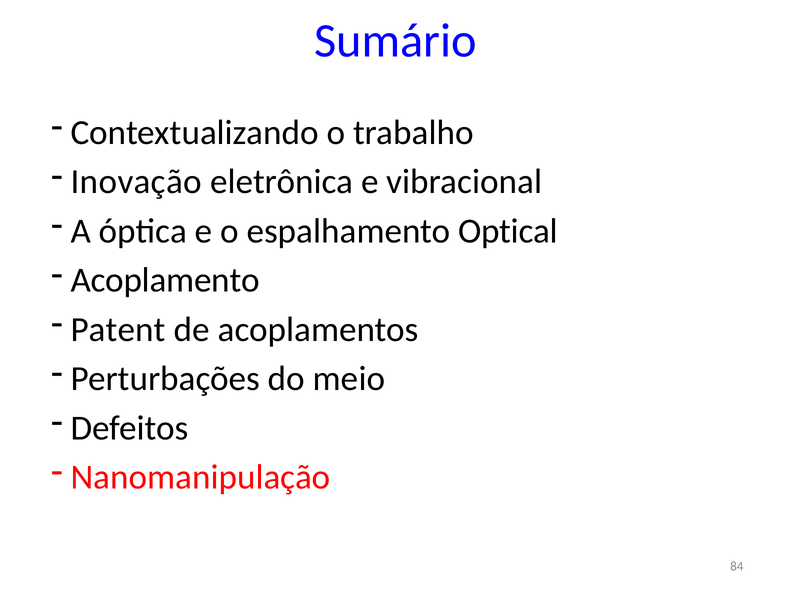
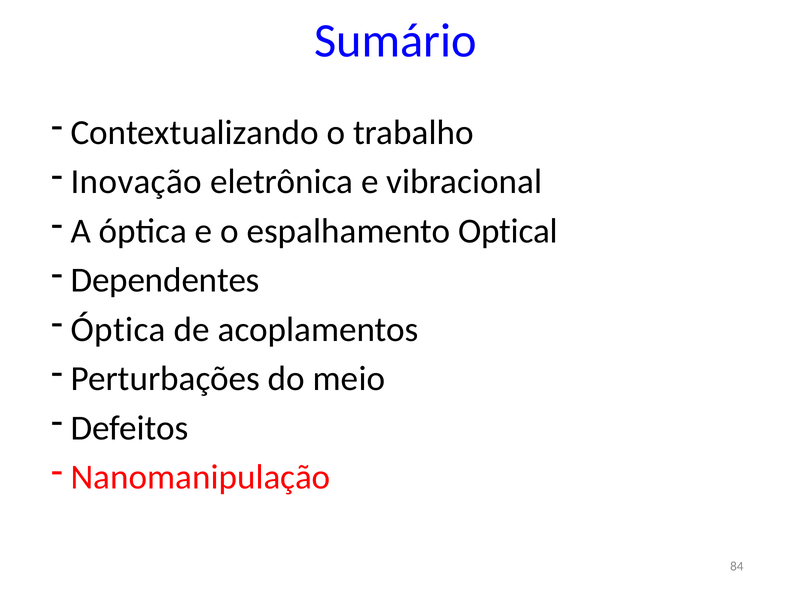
Acoplamento: Acoplamento -> Dependentes (165, 280)
Patent: Patent -> Óptica (118, 330)
